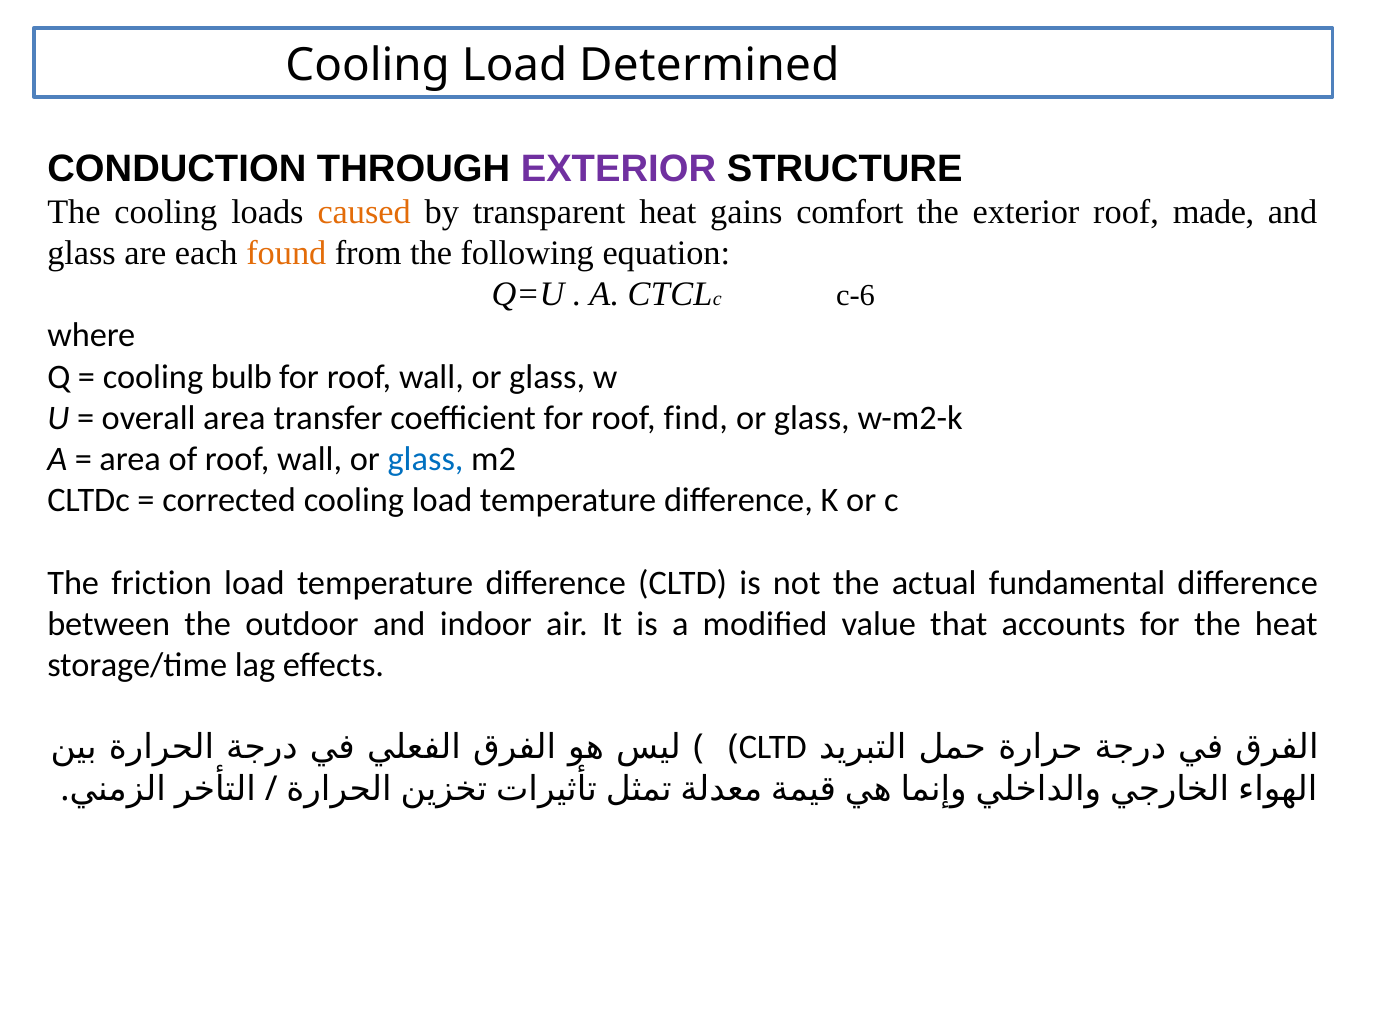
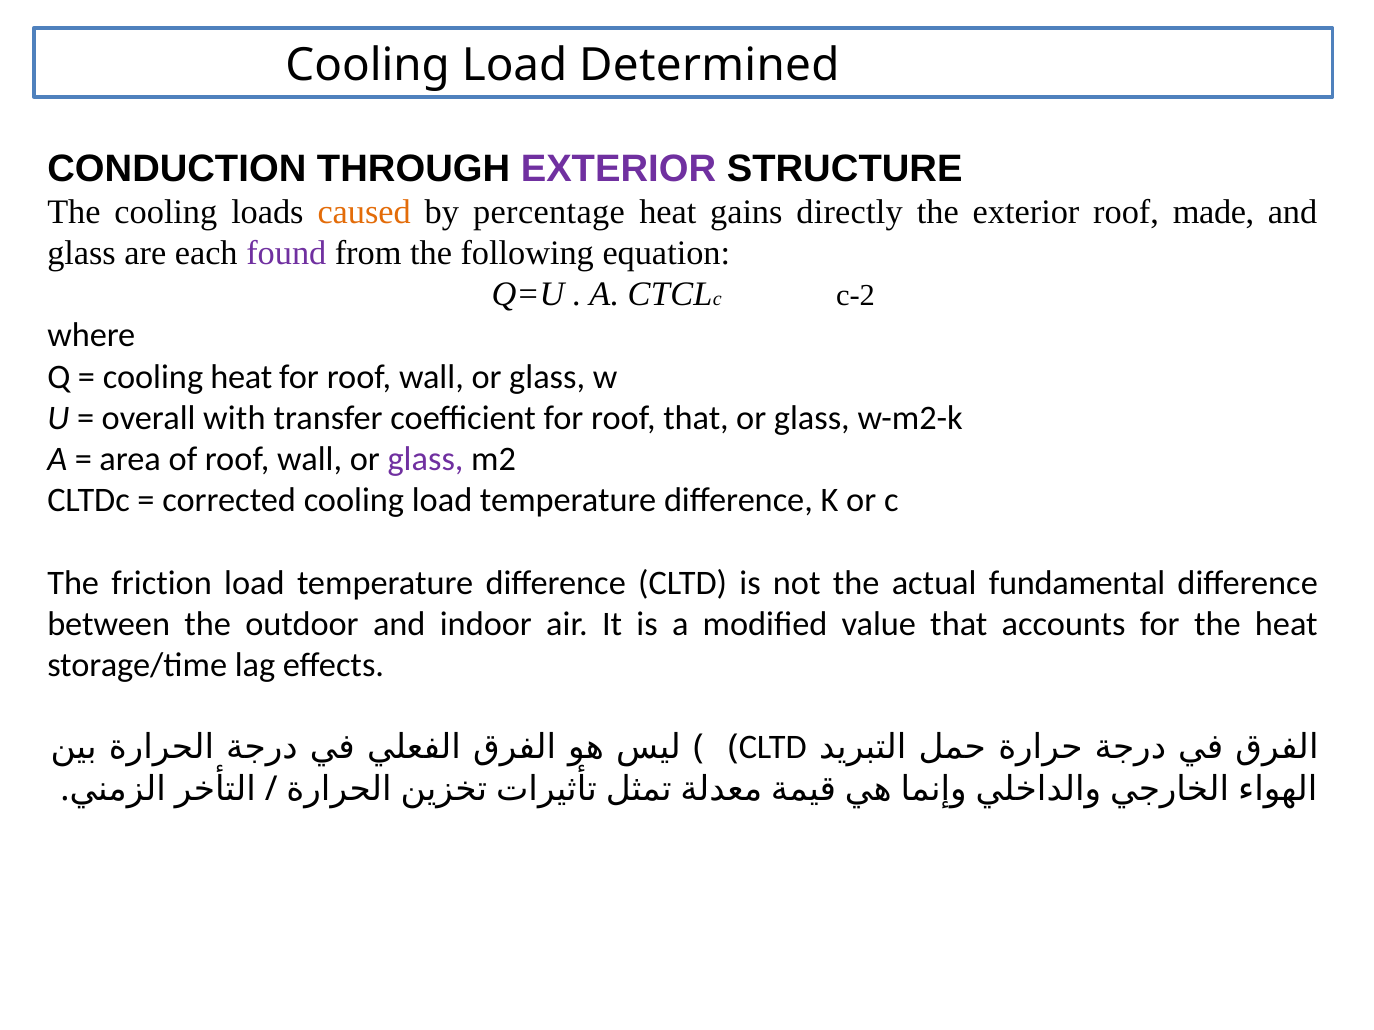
transparent: transparent -> percentage (549, 212)
comfort: comfort -> directly (850, 212)
found colour: orange -> purple (286, 253)
c-6: c-6 -> c-2 (856, 296)
cooling bulb: bulb -> heat (241, 377)
overall area: area -> with (234, 418)
roof find: find -> that (696, 418)
glass colour: blue -> purple (426, 459)
